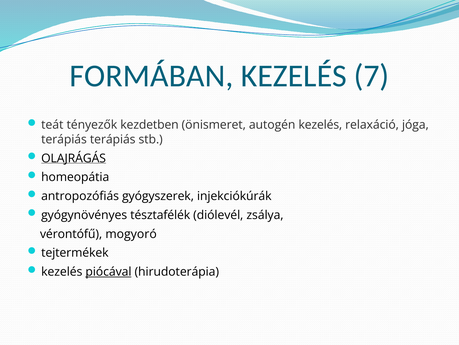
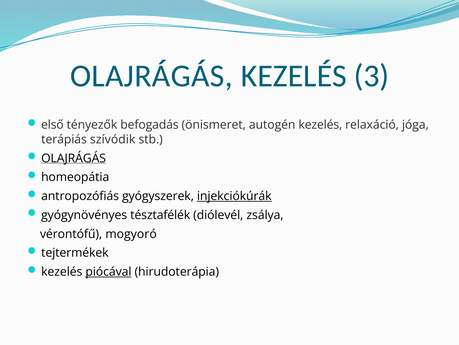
FORMÁBAN: FORMÁBAN -> OLAJRÁGÁS (151, 76)
7: 7 -> 3 (372, 76)
teát: teát -> első (52, 125)
kezdetben: kezdetben -> befogadás (149, 125)
terápiás terápiás: terápiás -> szívódik (113, 139)
injekciókúrák underline: none -> present (234, 196)
